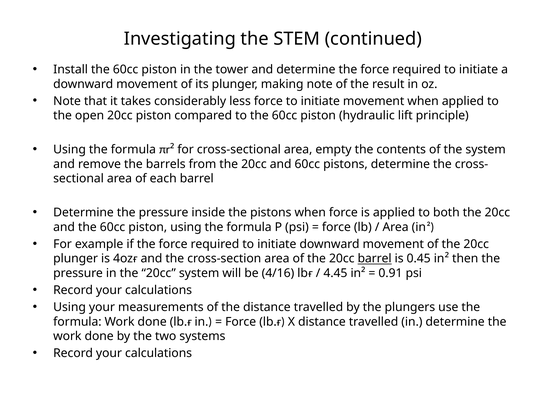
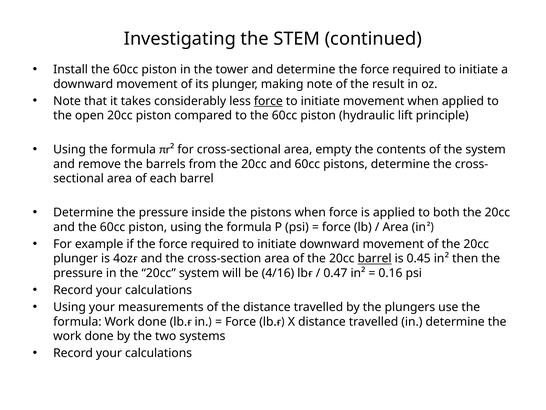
force underline: none -> present (268, 101)
4.45: 4.45 -> 0.47 (335, 273)
0.91: 0.91 -> 0.16 (390, 273)
